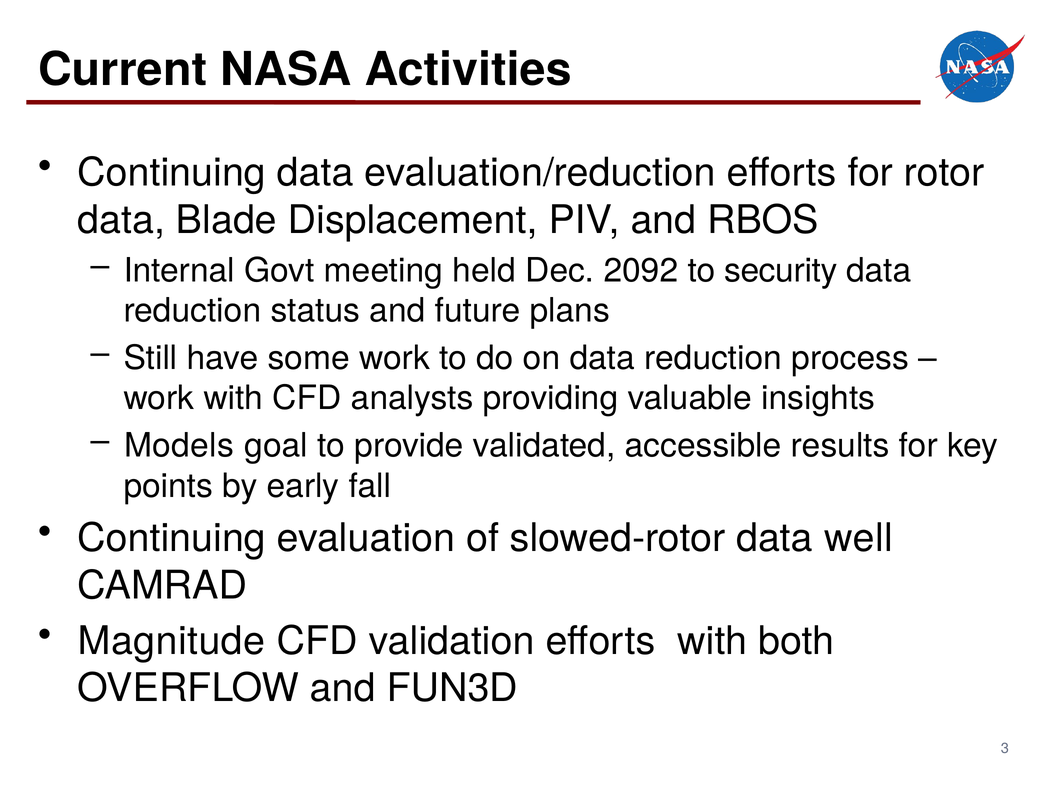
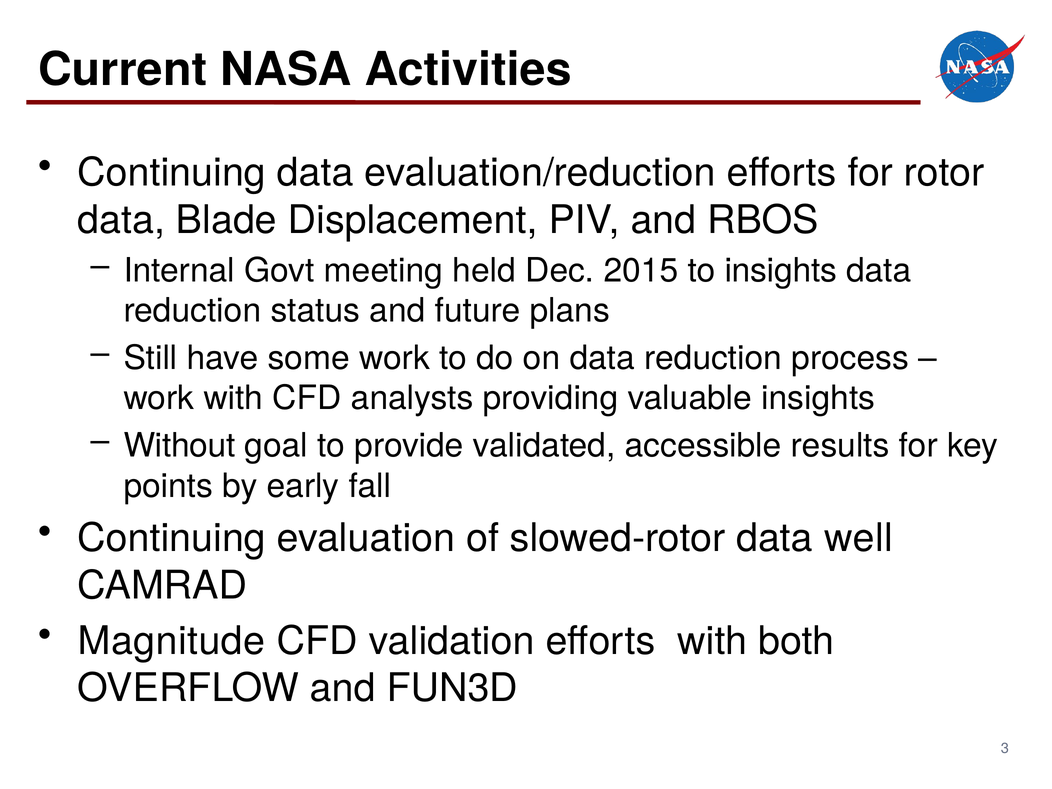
2092: 2092 -> 2015 (641, 270)
to security: security -> insights (781, 270)
Models: Models -> Without (179, 446)
